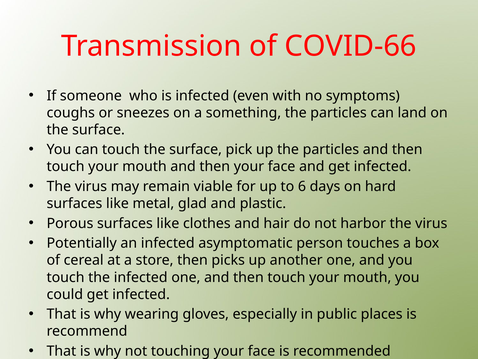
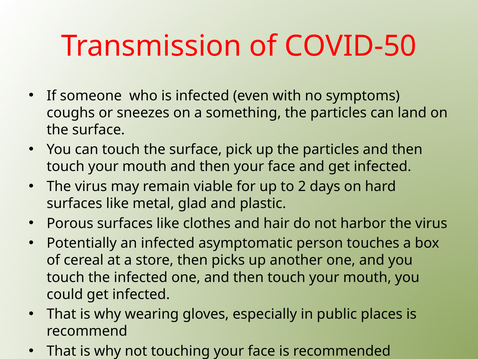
COVID-66: COVID-66 -> COVID-50 (351, 46)
6: 6 -> 2 (302, 186)
